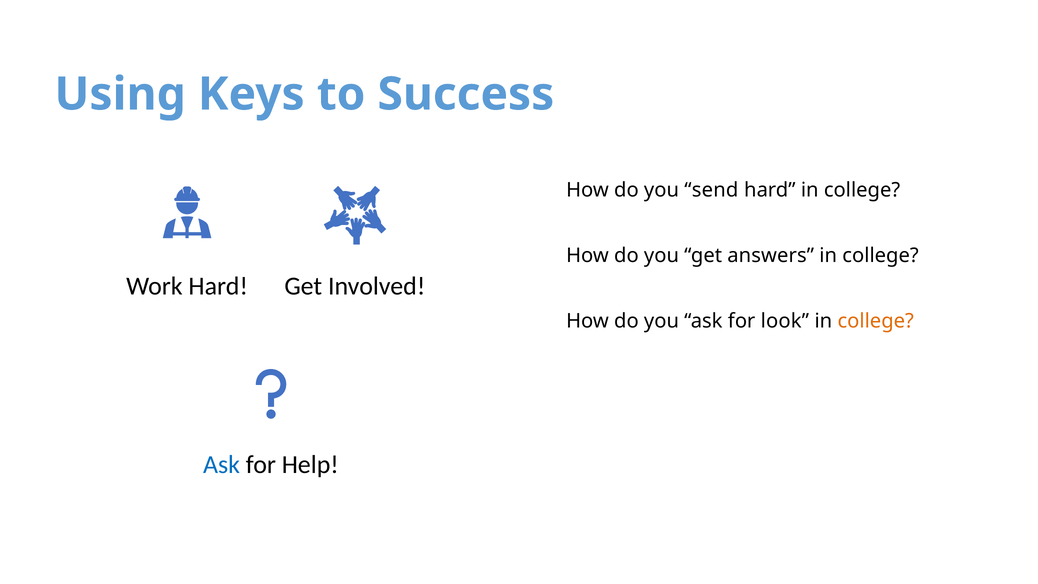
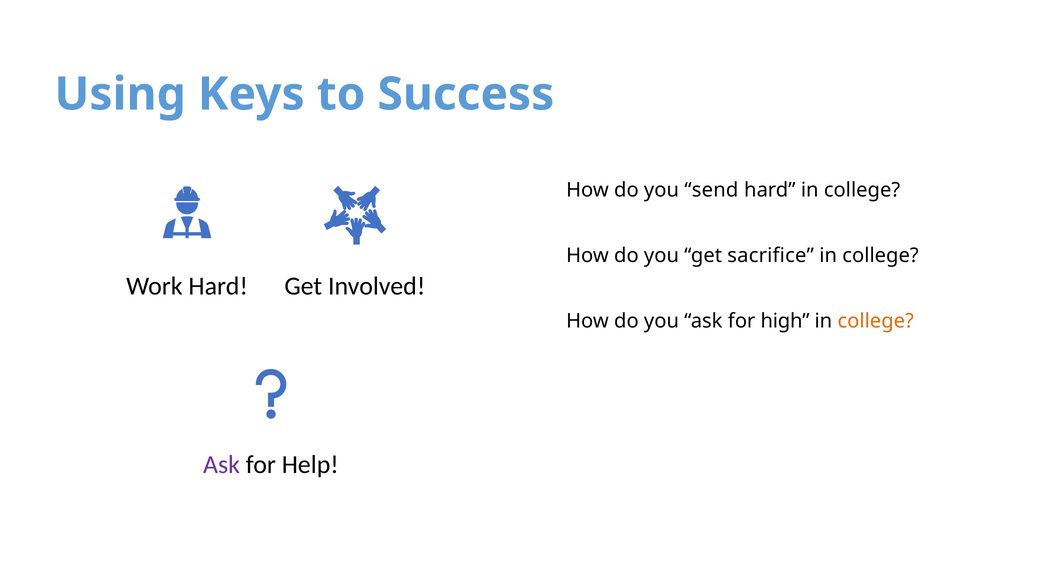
answers: answers -> sacrifice (771, 256)
look: look -> high (785, 321)
Ask colour: blue -> purple (222, 465)
